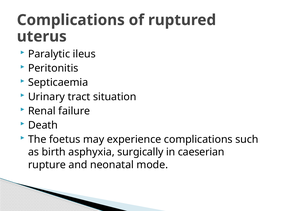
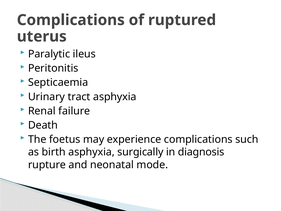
tract situation: situation -> asphyxia (115, 97)
caeserian: caeserian -> diagnosis (201, 152)
